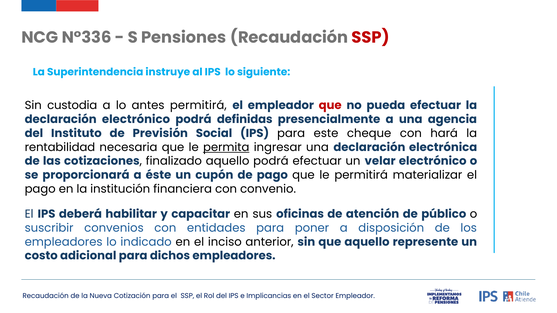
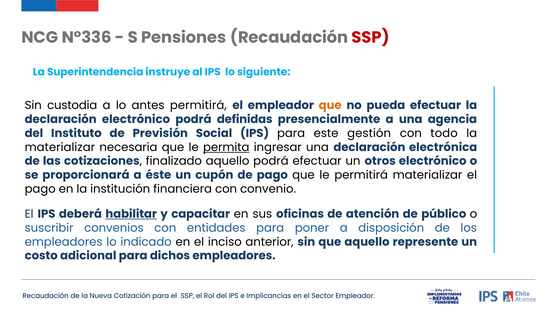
que colour: red -> orange (330, 106)
cheque: cheque -> gestión (369, 133)
hará: hará -> todo (444, 133)
rentabilidad: rentabilidad -> materializar (60, 147)
velar: velar -> otros (380, 161)
habilitar underline: none -> present (131, 214)
